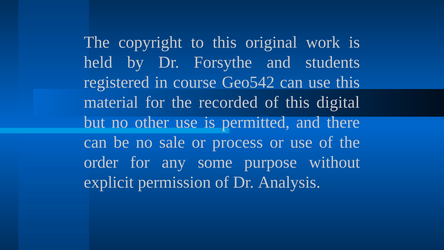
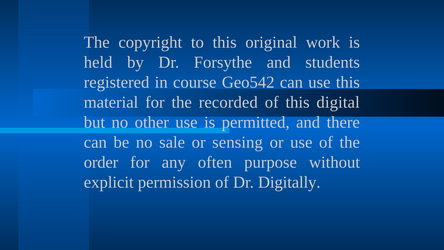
process: process -> sensing (238, 142)
some: some -> often (215, 162)
Analysis: Analysis -> Digitally (289, 182)
